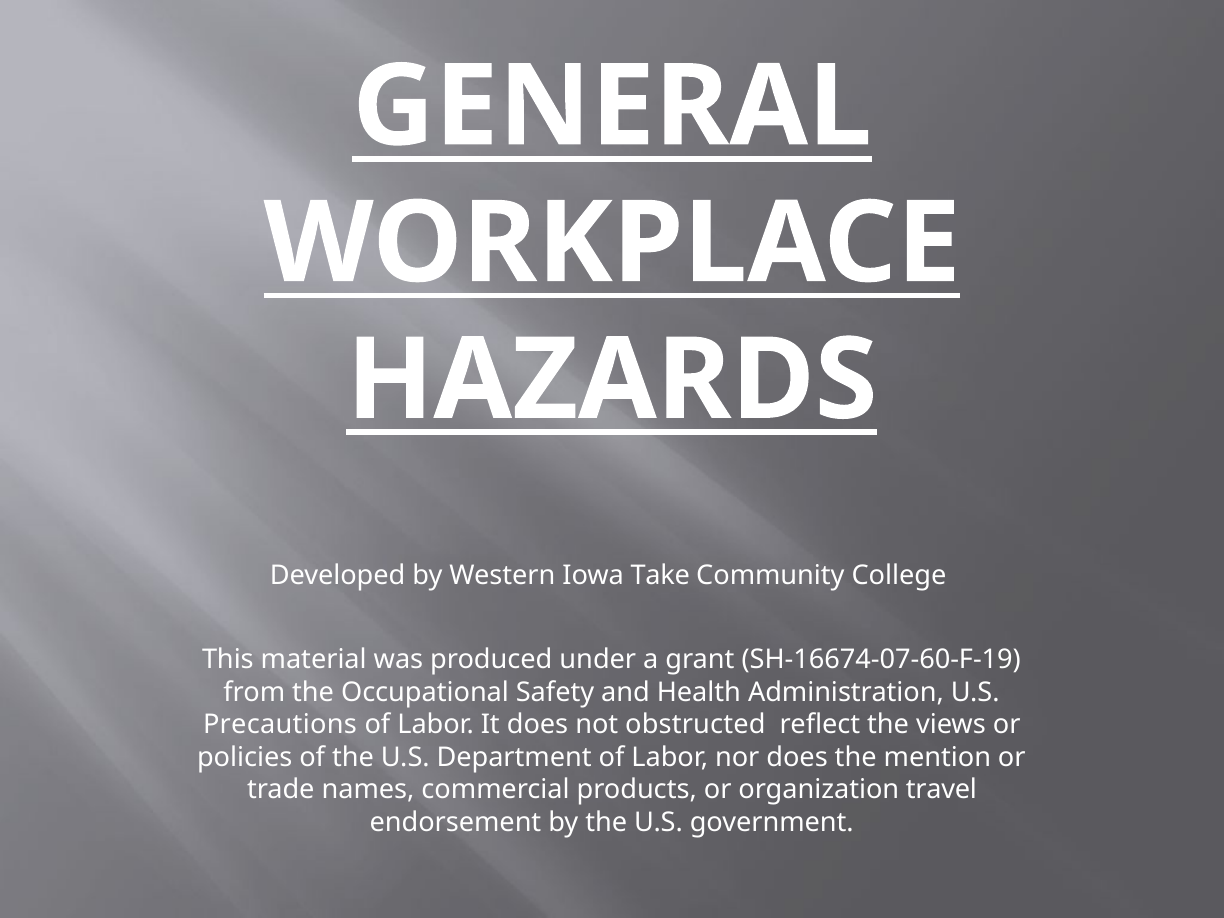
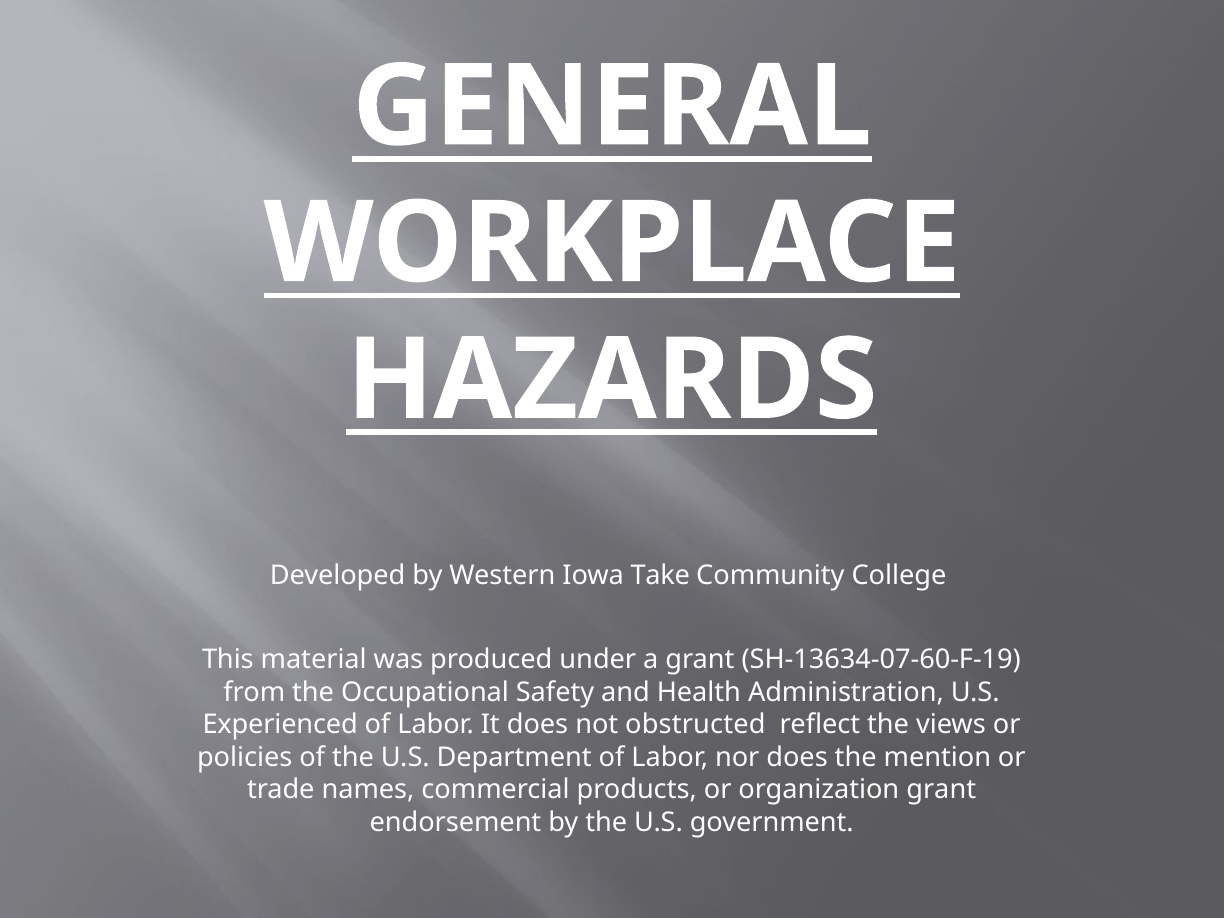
SH-16674-07-60-F-19: SH-16674-07-60-F-19 -> SH-13634-07-60-F-19 (881, 659)
Precautions: Precautions -> Experienced (280, 725)
organization travel: travel -> grant (941, 790)
